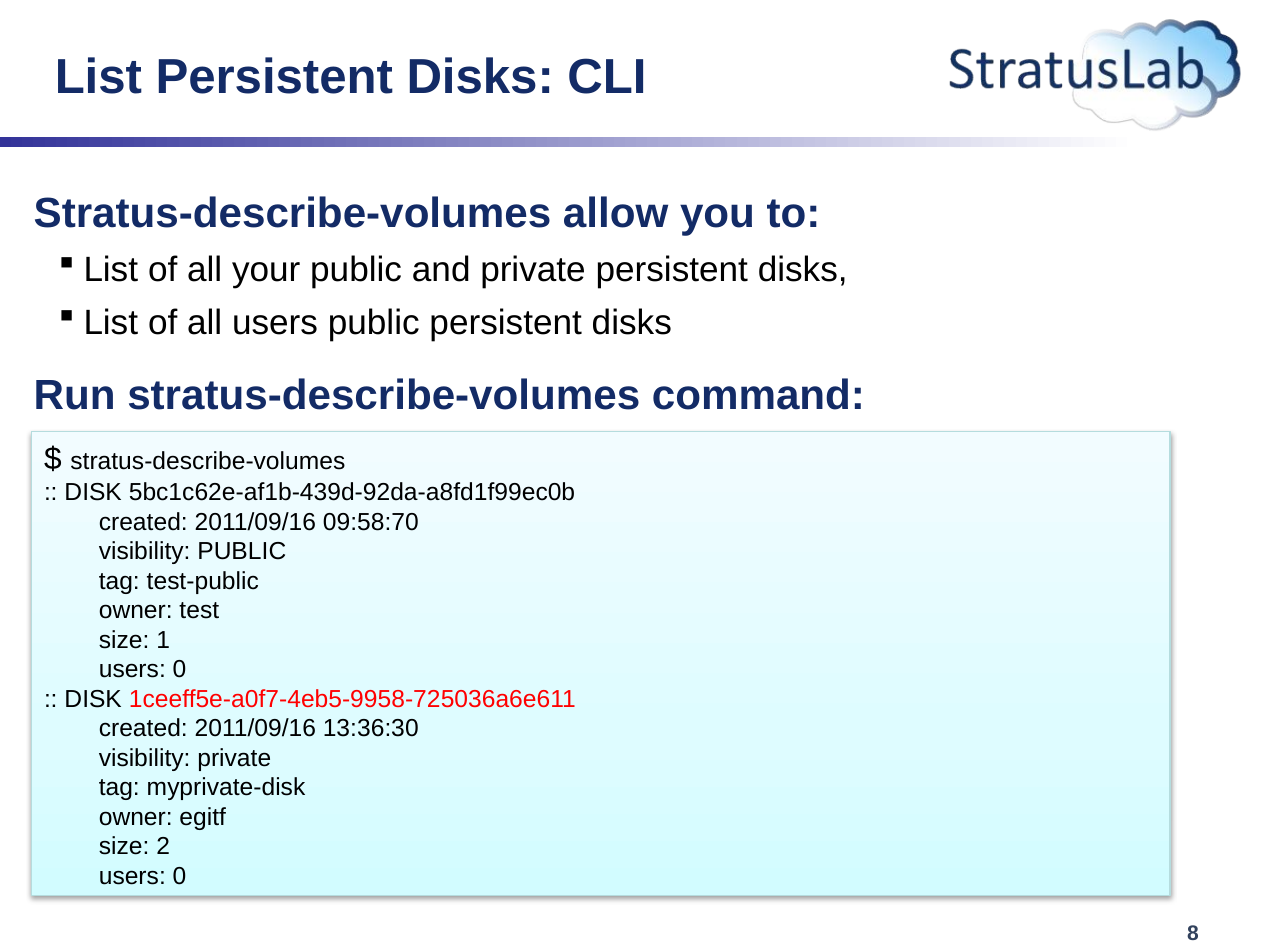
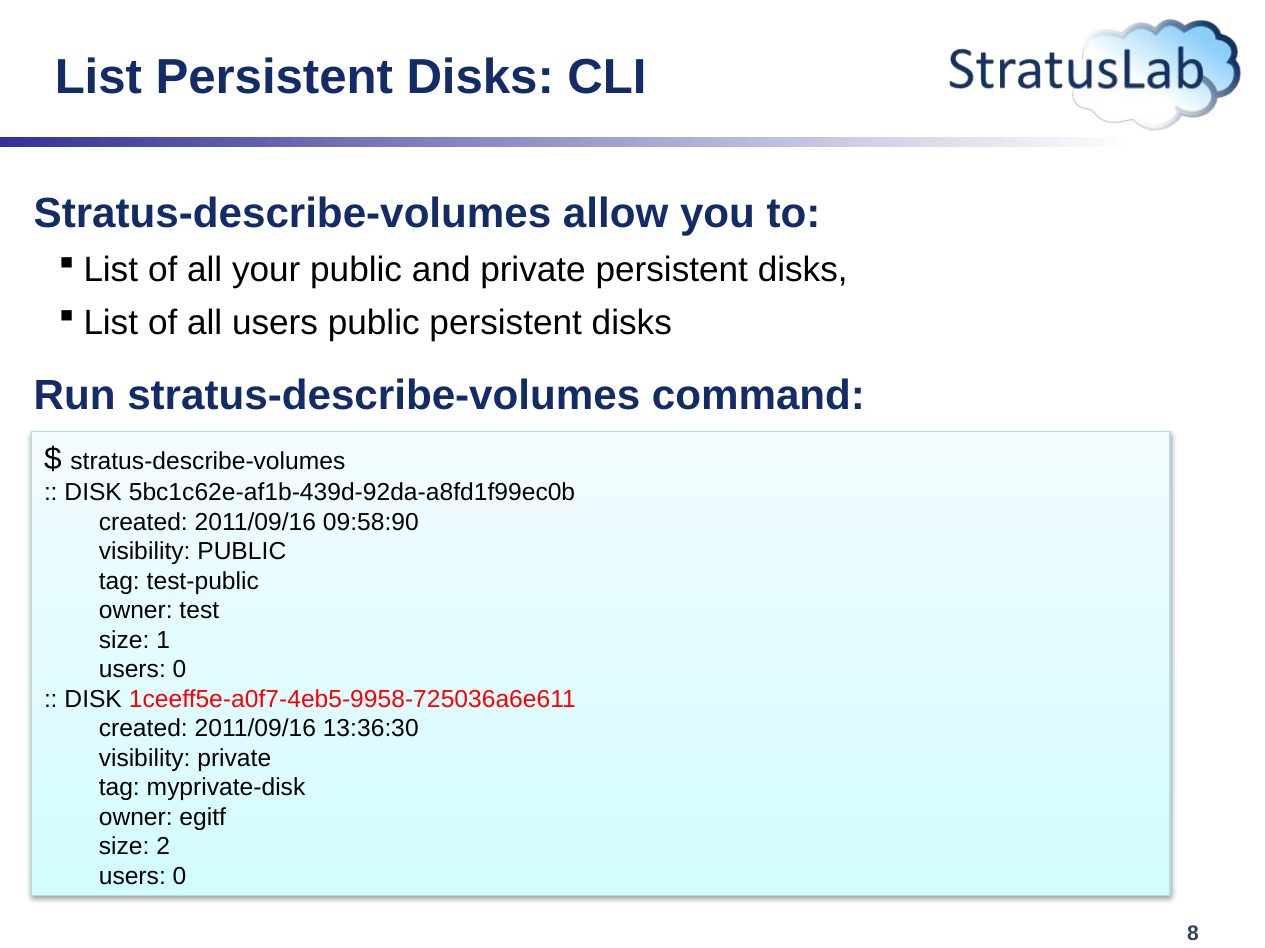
09:58:70: 09:58:70 -> 09:58:90 (371, 522)
